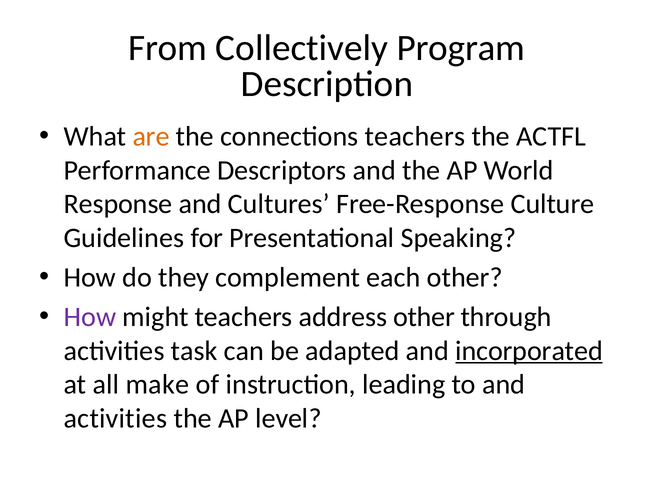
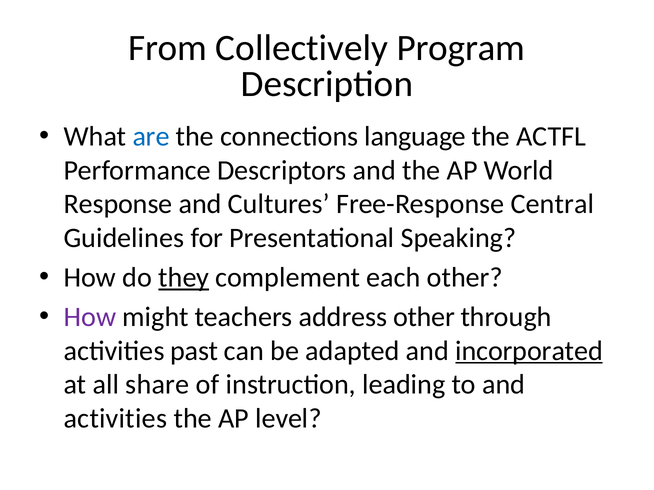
are colour: orange -> blue (151, 137)
connections teachers: teachers -> language (415, 137)
Culture: Culture -> Central (552, 204)
they underline: none -> present (184, 278)
task: task -> past (194, 351)
make: make -> share (157, 385)
